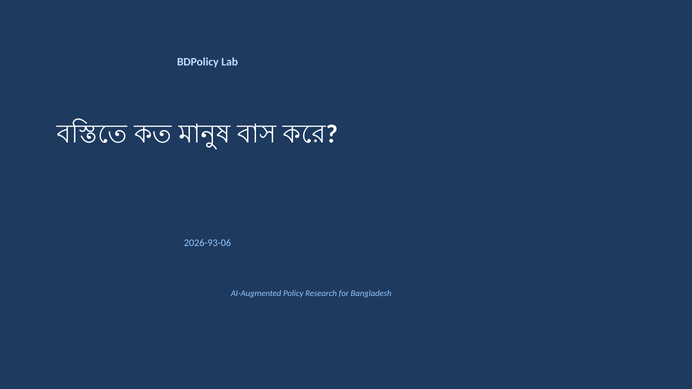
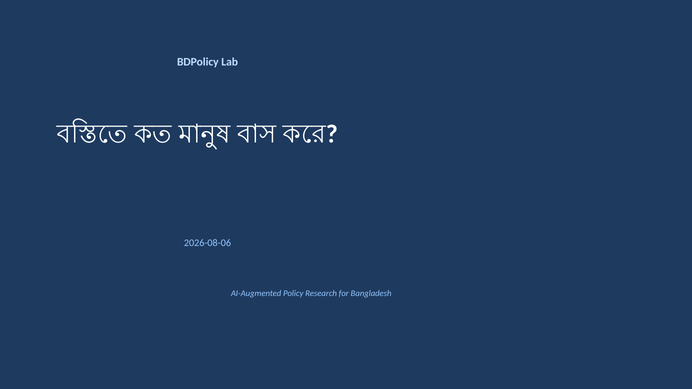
2026-93-06: 2026-93-06 -> 2026-08-06 (207, 243)
